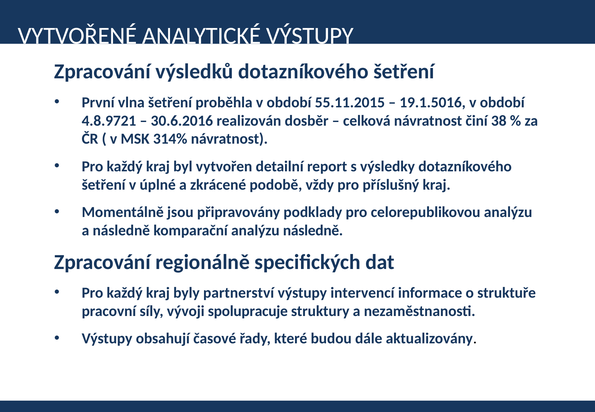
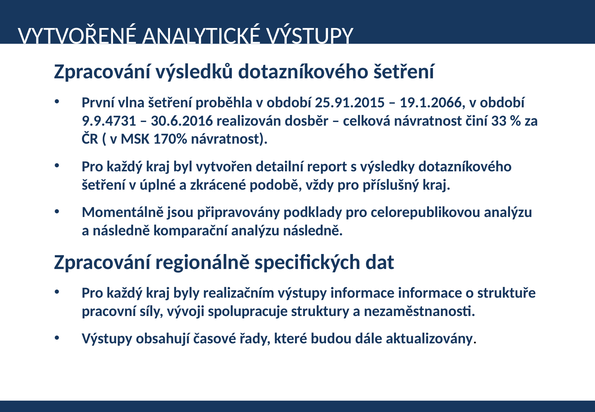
55.11.2015: 55.11.2015 -> 25.91.2015 (350, 102)
19.1.5016: 19.1.5016 -> 19.1.2066 (433, 102)
4.8.9721: 4.8.9721 -> 9.9.4731 (109, 121)
38: 38 -> 33 (499, 121)
314%: 314% -> 170% (170, 139)
partnerství: partnerství -> realizačním (239, 293)
výstupy intervencí: intervencí -> informace (362, 293)
